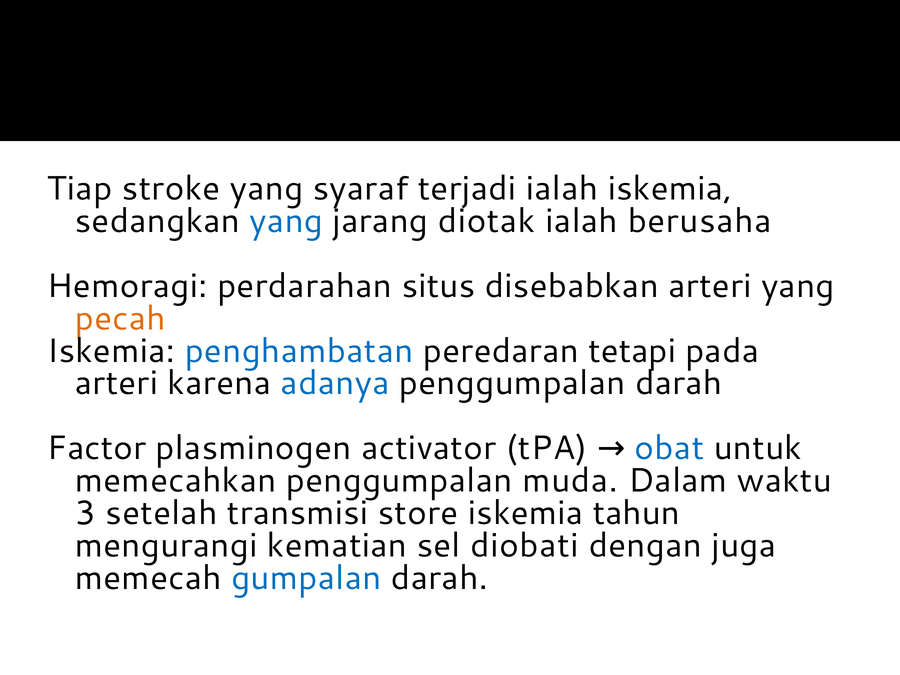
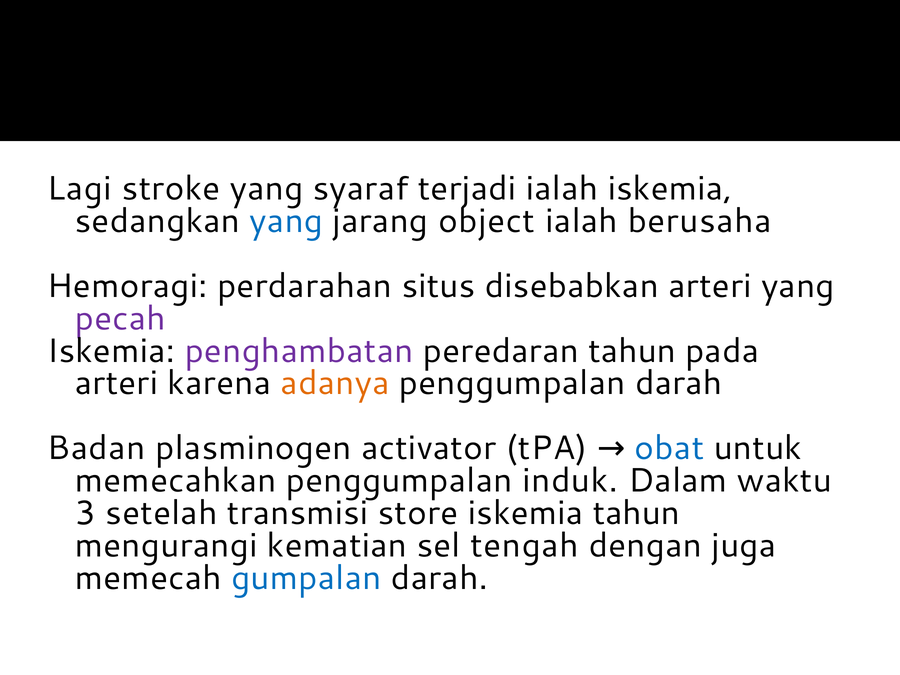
Tiap: Tiap -> Lagi (79, 189)
diotak: diotak -> object (487, 221)
pecah colour: orange -> purple (120, 318)
penghambatan colour: blue -> purple (299, 351)
peredaran tetapi: tetapi -> tahun (632, 351)
adanya colour: blue -> orange (335, 383)
Factor: Factor -> Badan (96, 448)
muda: muda -> induk (570, 481)
diobati: diobati -> tengah (525, 545)
